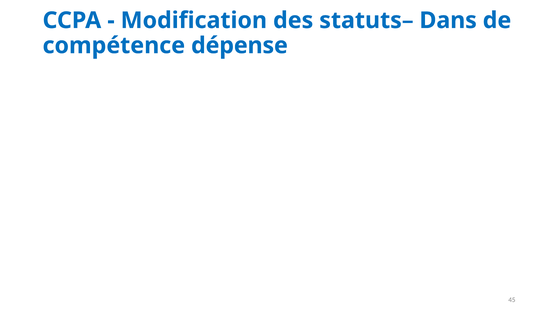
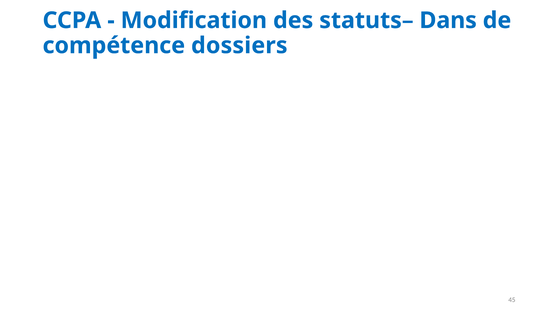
dépense: dépense -> dossiers (239, 45)
